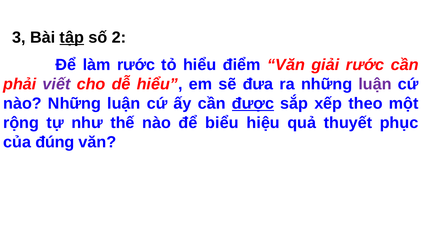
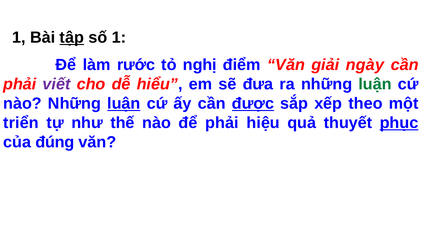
3: 3 -> 1 (19, 38)
số 2: 2 -> 1 (119, 38)
tỏ hiểu: hiểu -> nghị (200, 65)
giải rước: rước -> ngày (365, 65)
luận colour: purple -> green (375, 84)
luận underline: none -> present (124, 104)
rộng: rộng -> triển (21, 123)
để biểu: biểu -> phải (222, 123)
phục underline: none -> present (399, 123)
